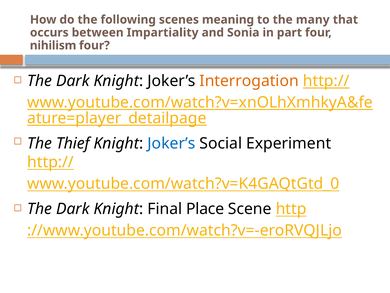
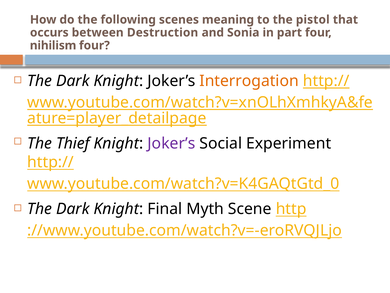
many: many -> pistol (313, 20)
Impartiality: Impartiality -> Destruction (163, 33)
Joker’s colour: blue -> purple (171, 143)
Place: Place -> Myth (205, 209)
